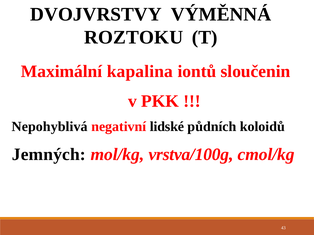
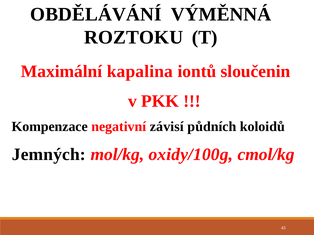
DVOJVRSTVY: DVOJVRSTVY -> OBDĚLÁVÁNÍ (96, 14)
Nepohyblivá: Nepohyblivá -> Kompenzace (50, 127)
lidské: lidské -> závisí (167, 127)
vrstva/100g: vrstva/100g -> oxidy/100g (191, 155)
